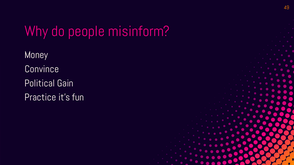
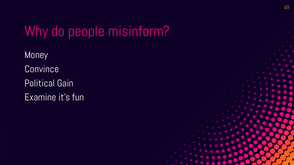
Practice: Practice -> Examine (40, 98)
